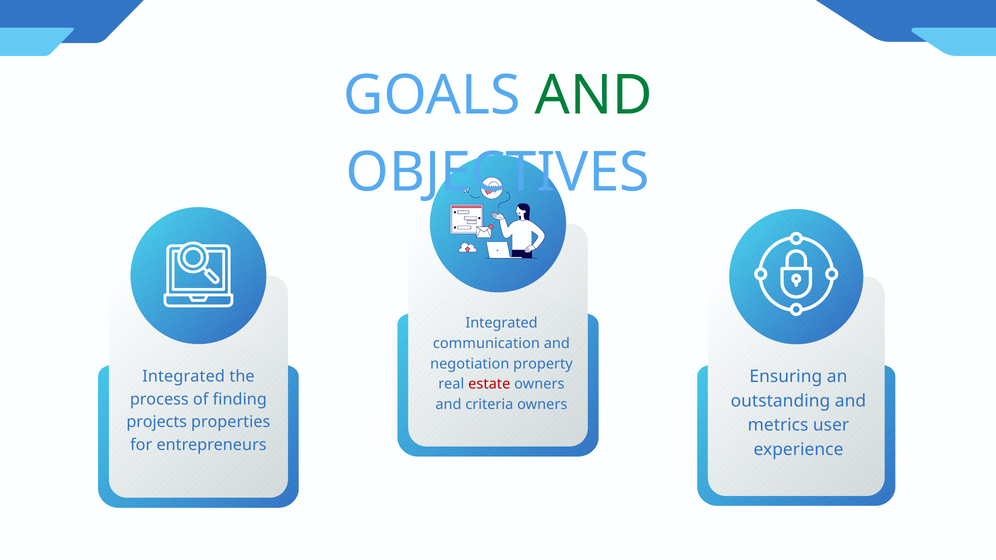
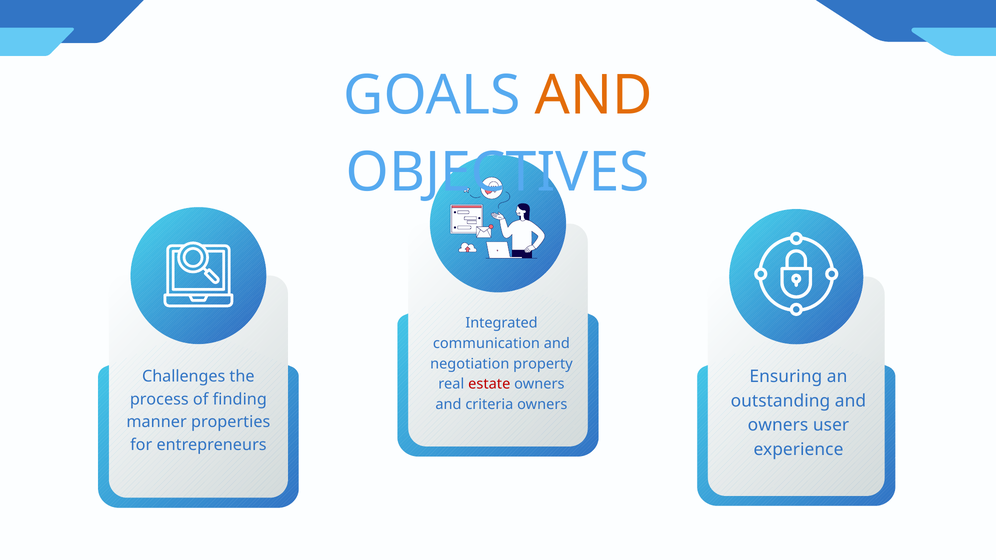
AND colour: green -> orange (594, 95)
Integrated: Integrated -> Challenges (184, 377)
projects: projects -> manner (157, 422)
metrics: metrics -> owners (778, 425)
